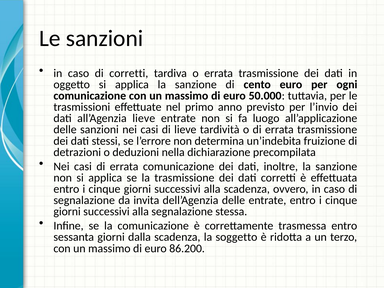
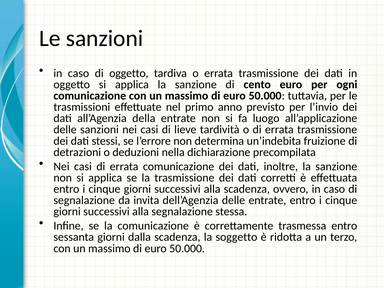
di corretti: corretti -> oggetto (129, 73)
all’Agenzia lieve: lieve -> della (144, 118)
86.200: 86.200 -> 50.000 (187, 248)
